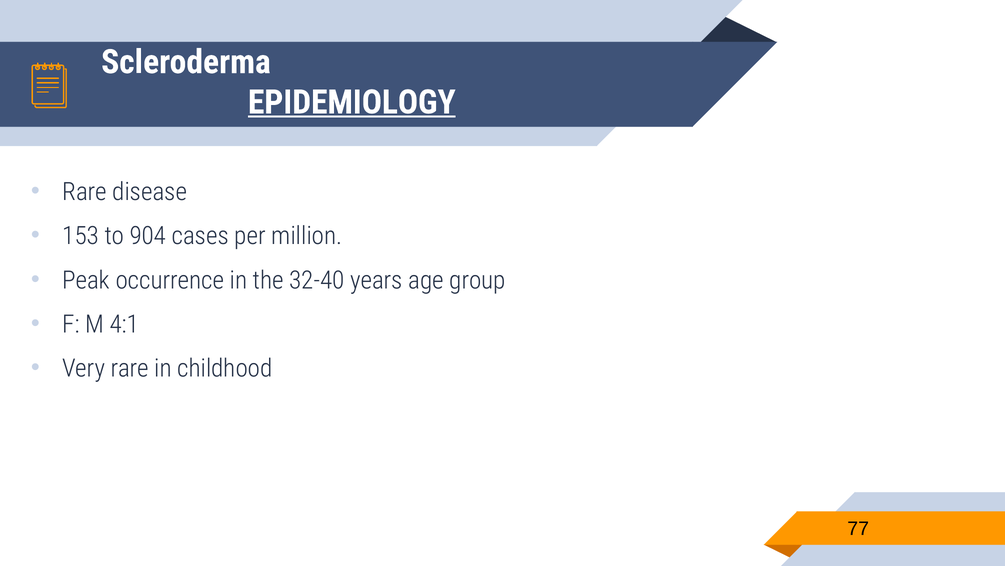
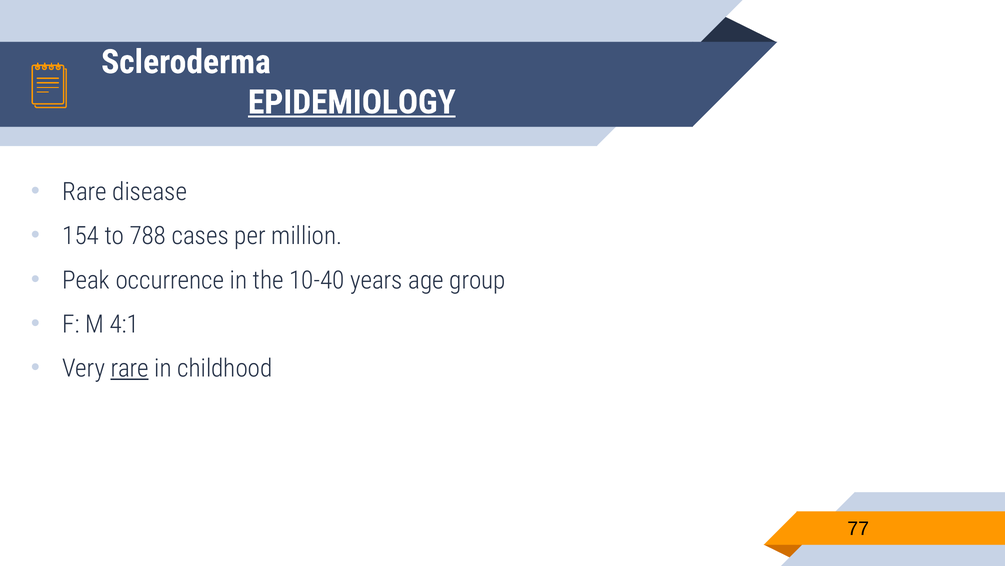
153: 153 -> 154 (81, 236)
904: 904 -> 788 (148, 236)
32-40: 32-40 -> 10-40 (317, 280)
rare underline: none -> present (130, 368)
